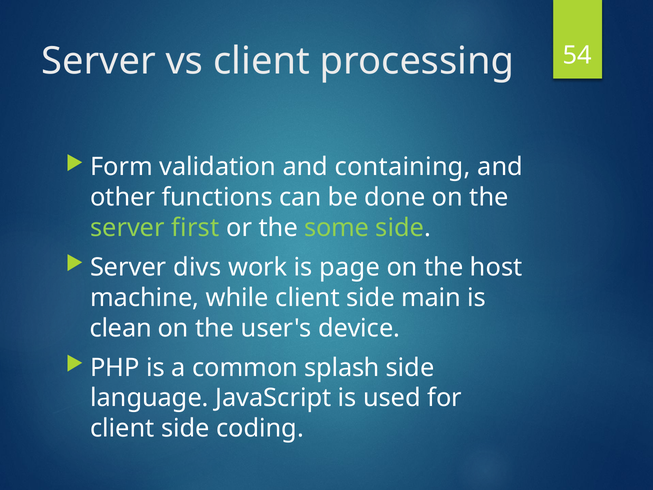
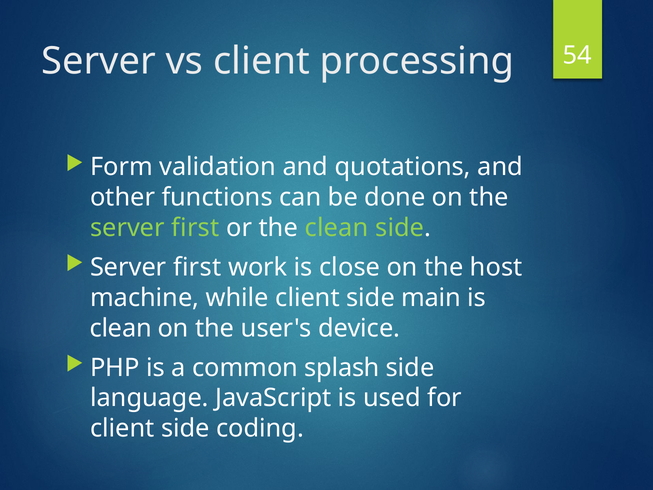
containing: containing -> quotations (403, 167)
the some: some -> clean (337, 228)
divs: divs -> first (197, 267)
page: page -> close (350, 267)
